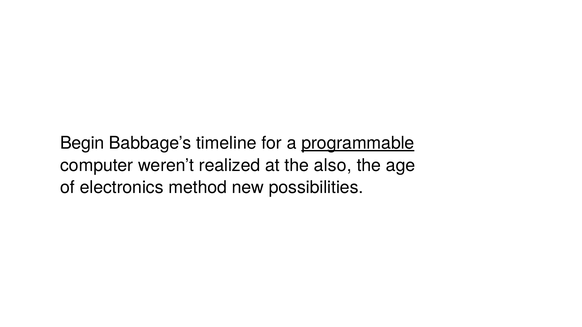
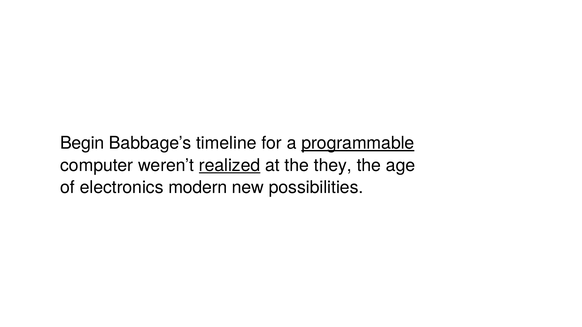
realized underline: none -> present (230, 165)
also: also -> they (333, 165)
method: method -> modern (198, 188)
